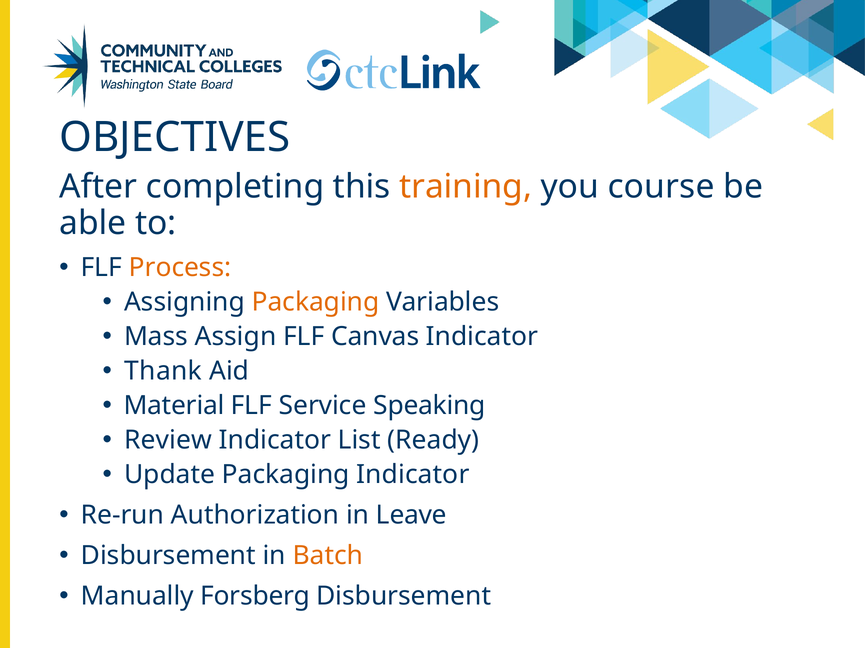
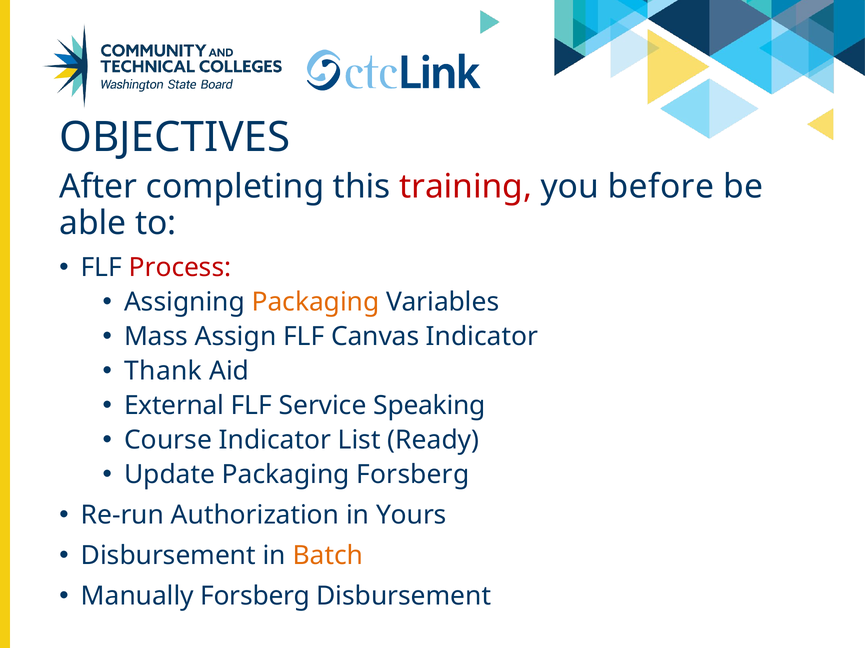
training colour: orange -> red (466, 187)
course: course -> before (661, 187)
Process colour: orange -> red (180, 268)
Material: Material -> External (174, 406)
Review: Review -> Course (168, 440)
Packaging Indicator: Indicator -> Forsberg (413, 475)
Leave: Leave -> Yours (411, 516)
